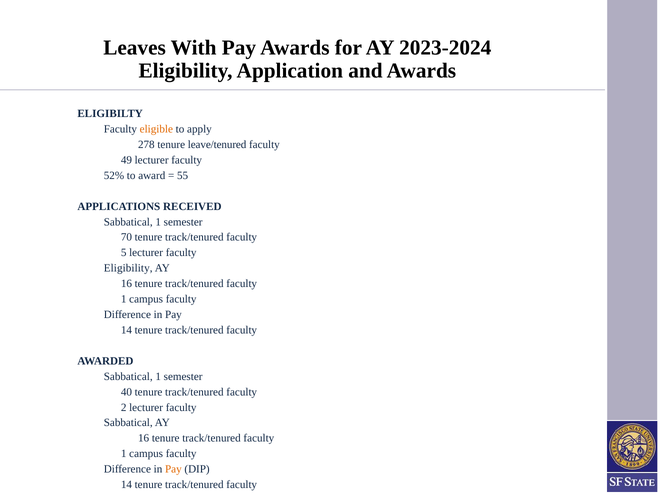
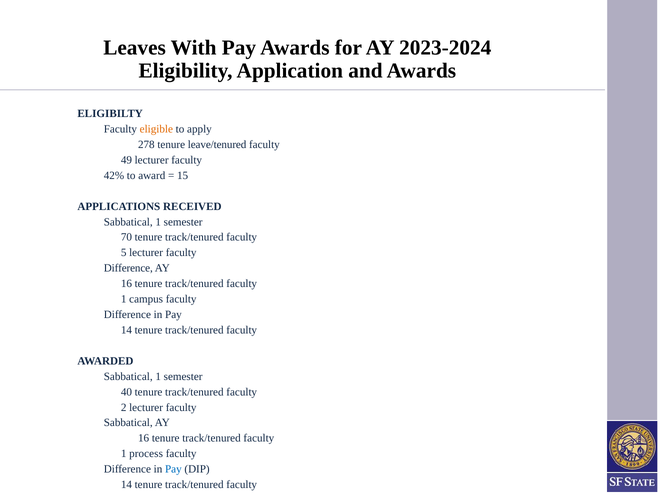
52%: 52% -> 42% (114, 175)
55: 55 -> 15 (183, 175)
Eligibility: Eligibility -> Difference (128, 268)
campus: campus -> process (146, 453)
Pay colour: orange -> blue (173, 469)
